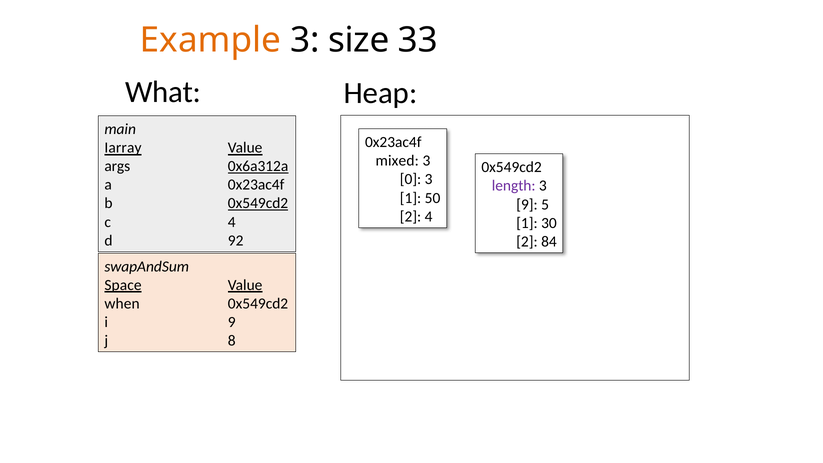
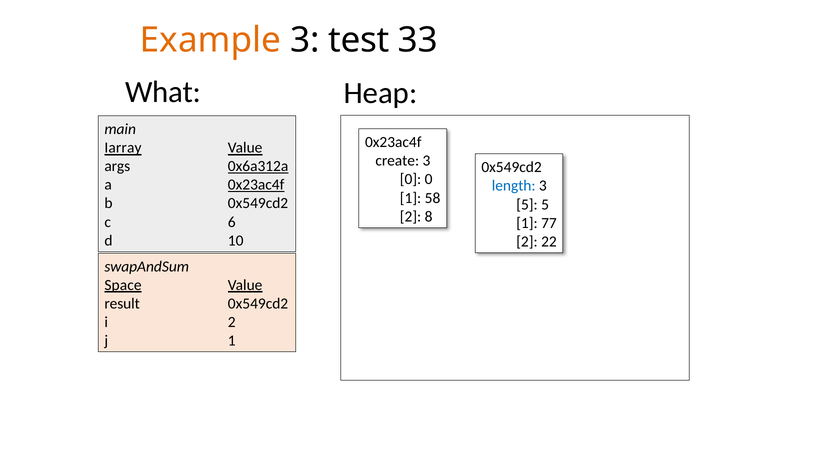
size: size -> test (359, 40)
mixed: mixed -> create (397, 161)
0 3: 3 -> 0 (429, 179)
0x23ac4f underline: none -> present (256, 185)
length colour: purple -> blue (514, 186)
50: 50 -> 58 (433, 198)
0x549cd2 underline: present -> none (258, 203)
9: 9 -> 5 (527, 204)
2 4: 4 -> 8 (429, 216)
c 4: 4 -> 6 (232, 222)
30: 30 -> 77 (549, 223)
92: 92 -> 10 (236, 240)
84: 84 -> 22 (549, 241)
when: when -> result (122, 304)
i 9: 9 -> 2 (232, 322)
j 8: 8 -> 1 (232, 341)
